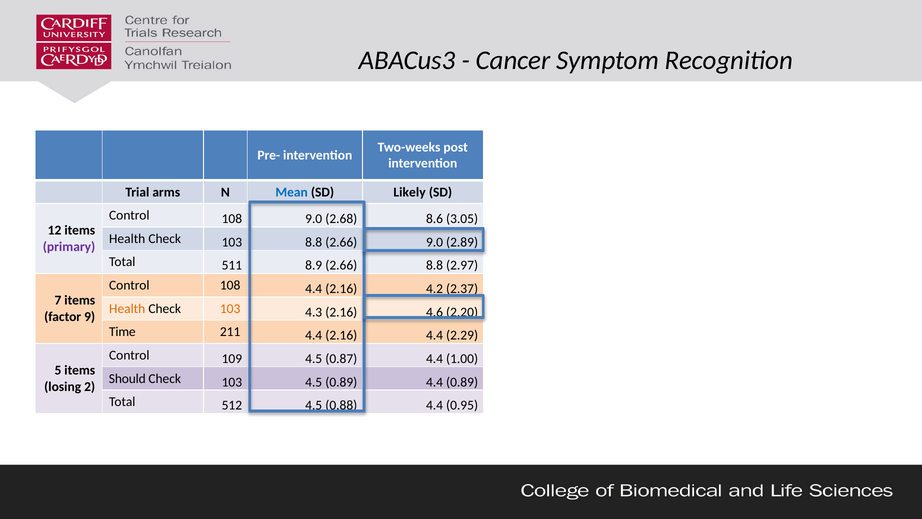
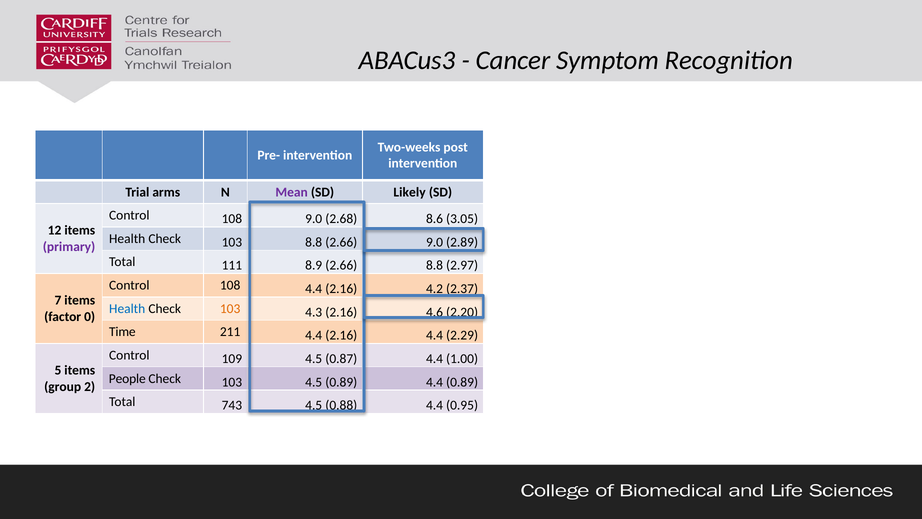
Mean colour: blue -> purple (292, 192)
511: 511 -> 111 (232, 265)
Health colour: orange -> blue (127, 308)
9: 9 -> 0 (90, 317)
Should: Should -> People (127, 378)
losing: losing -> group (63, 387)
512: 512 -> 743 (232, 405)
